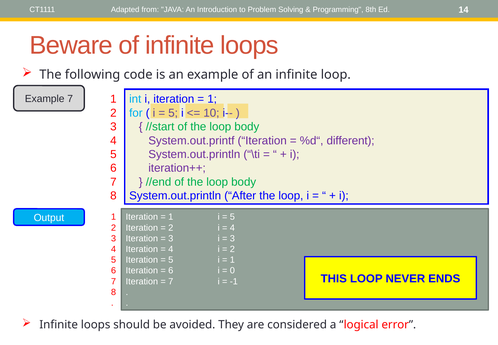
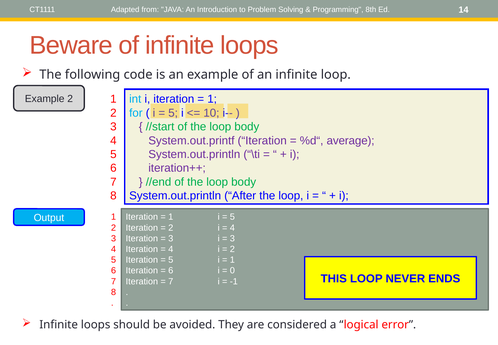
Example 7: 7 -> 2 (70, 99)
different: different -> average (351, 140)
